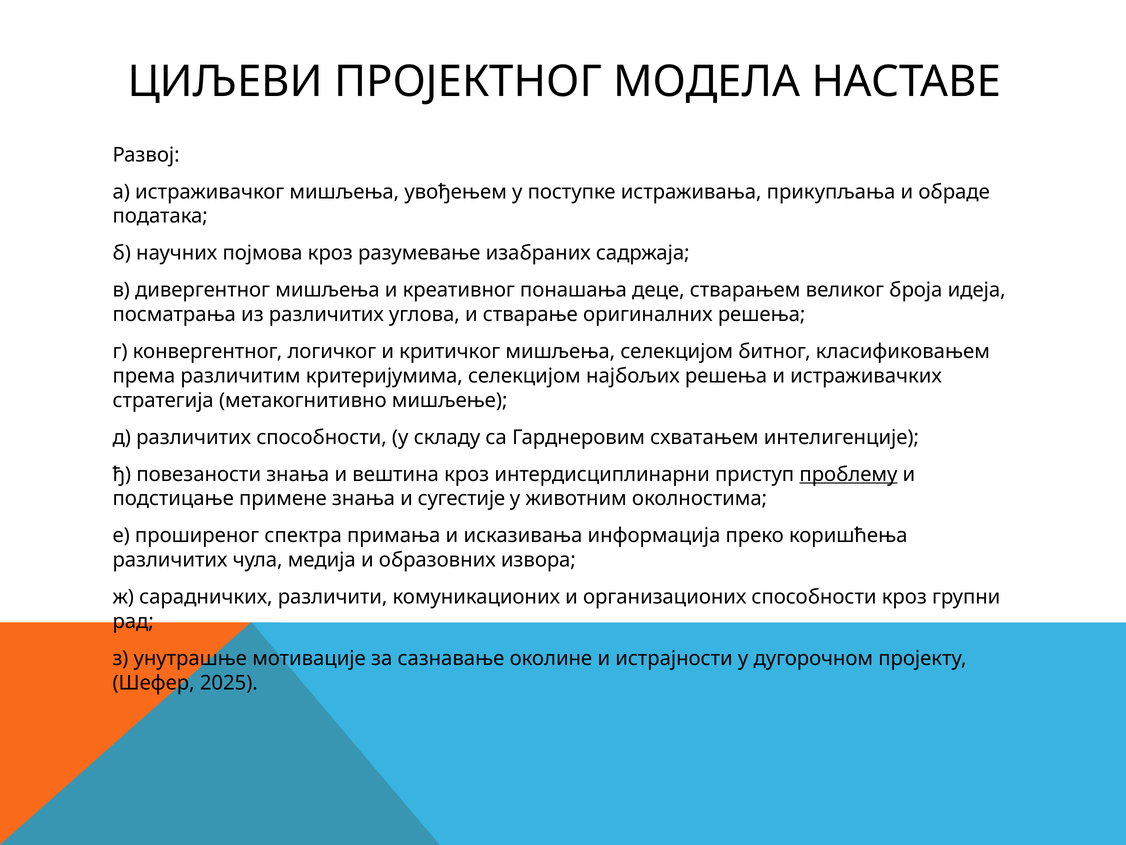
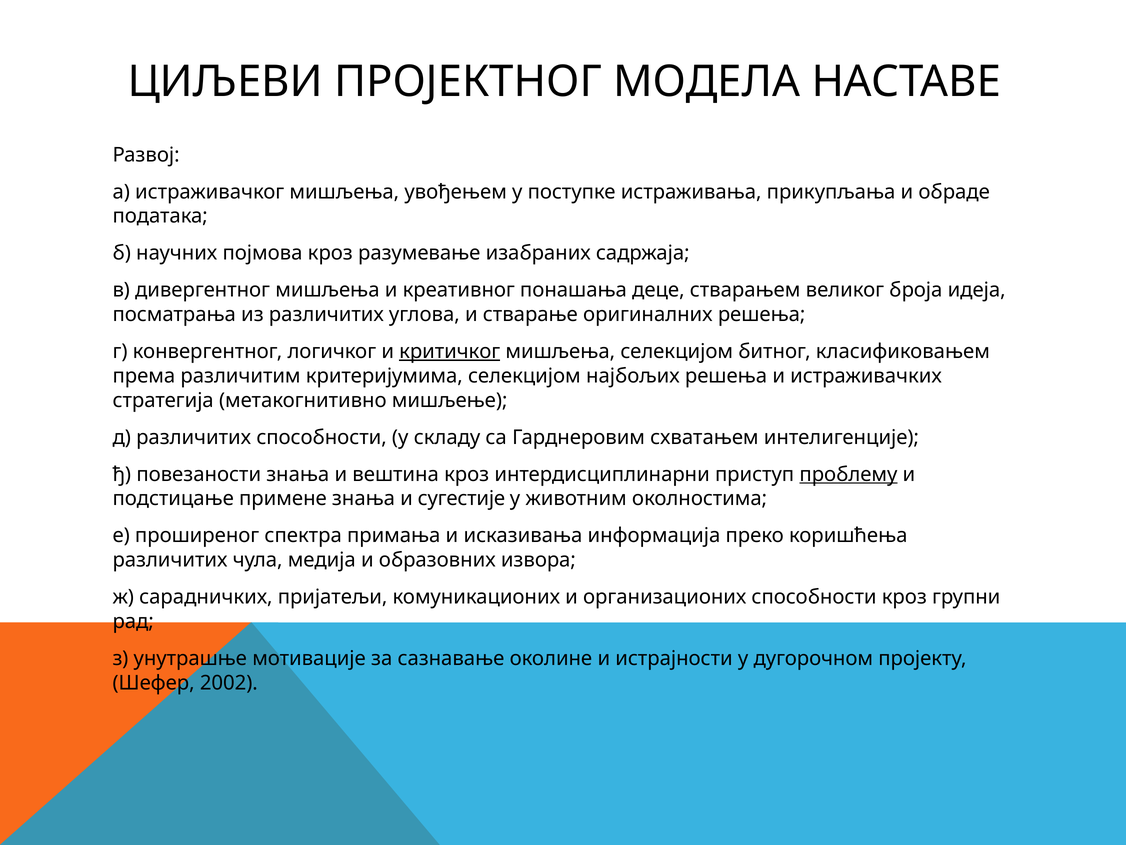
критичког underline: none -> present (450, 351)
различити: различити -> пријатељи (333, 597)
2025: 2025 -> 2002 (229, 683)
